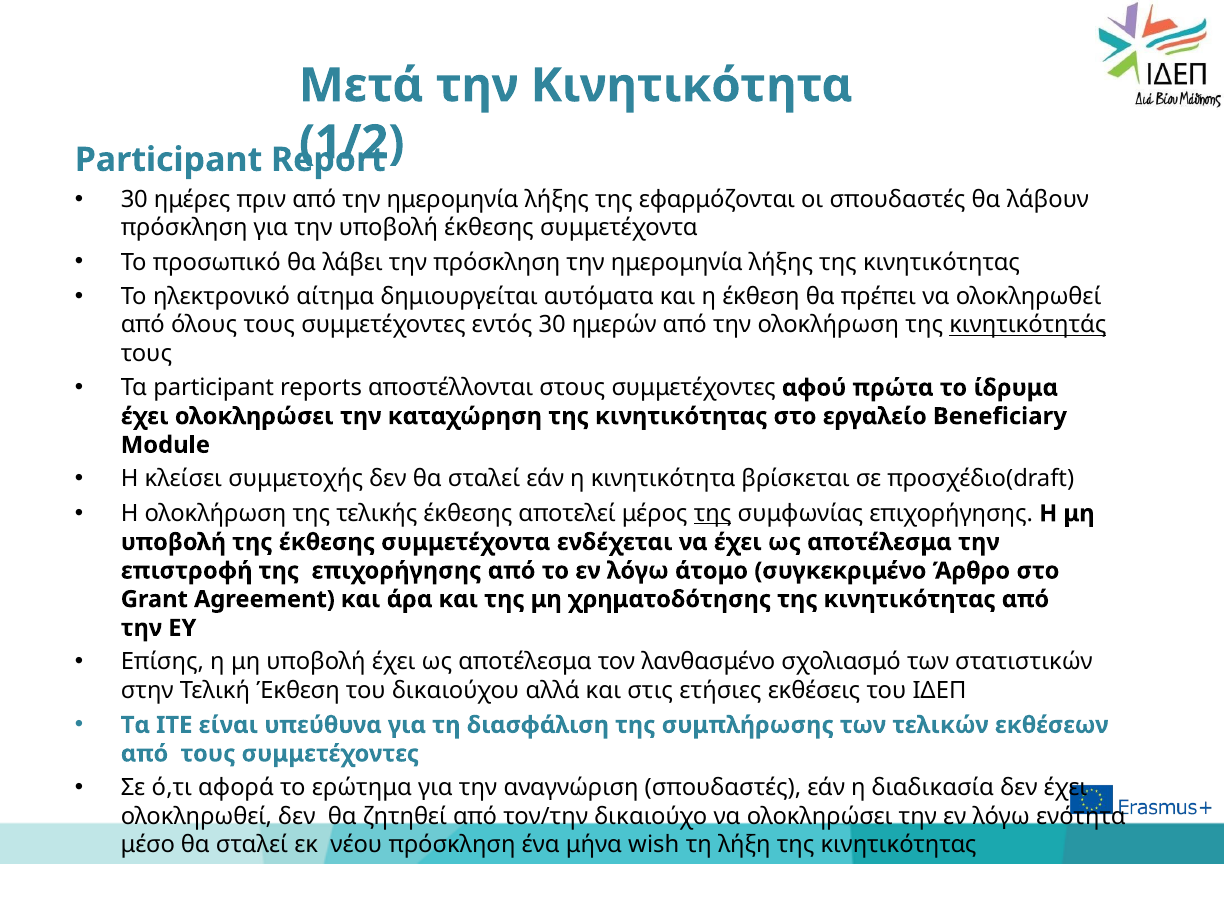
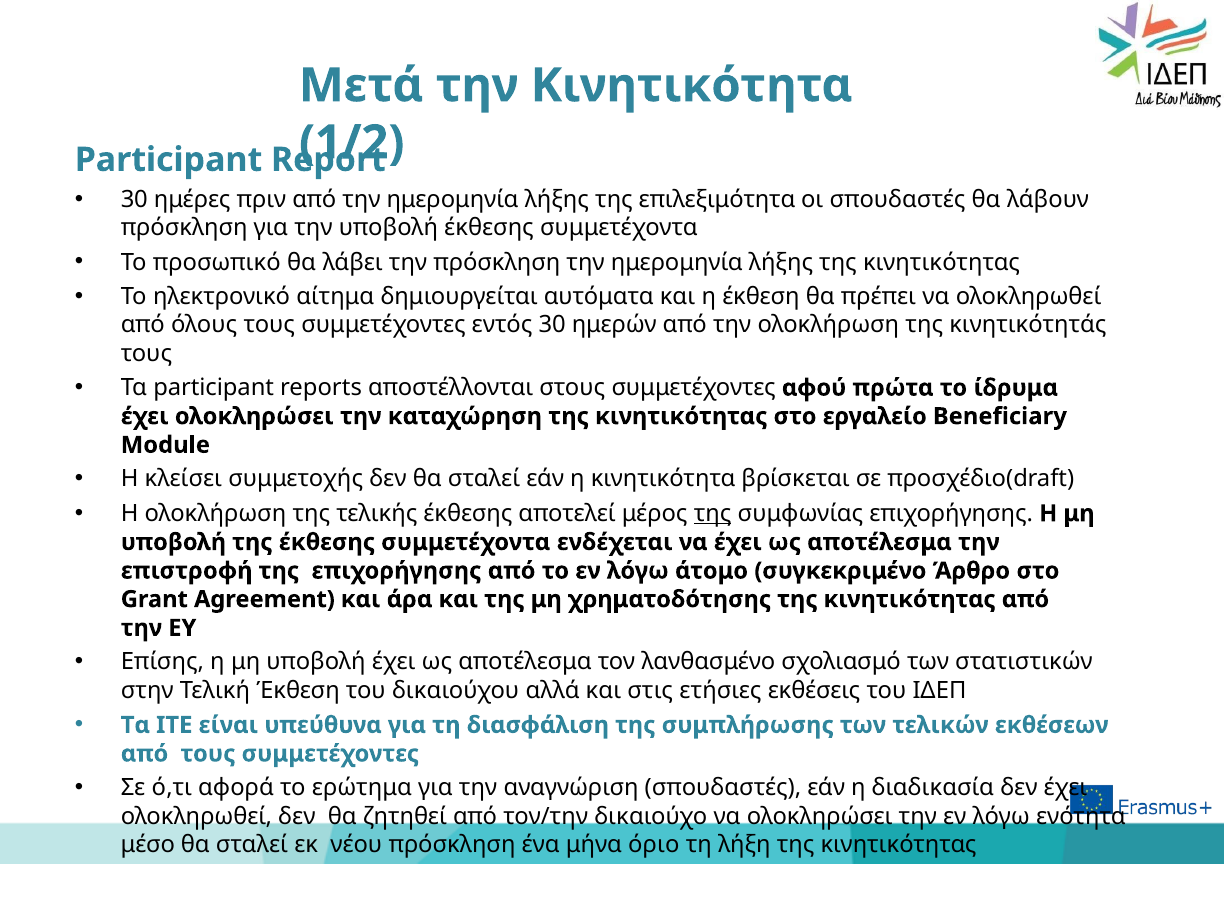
εφαρμόζονται: εφαρμόζονται -> επιλεξιμότητα (717, 199)
κινητικότητάς underline: present -> none (1028, 325)
wish: wish -> όριο (654, 845)
